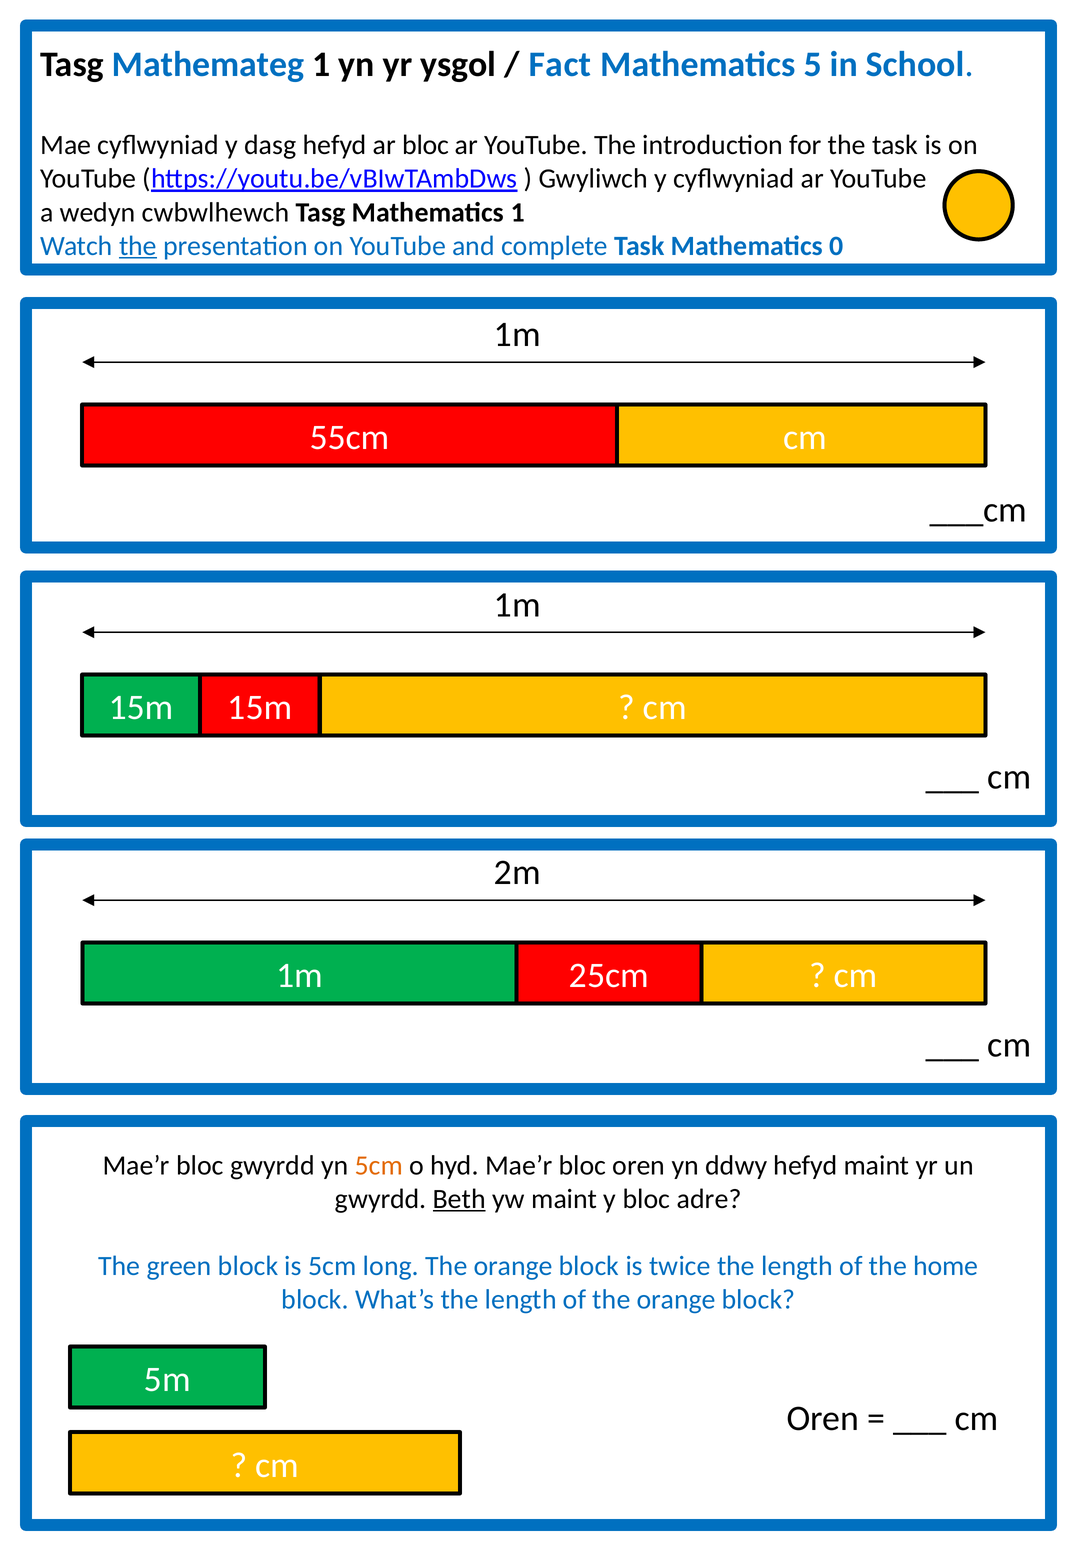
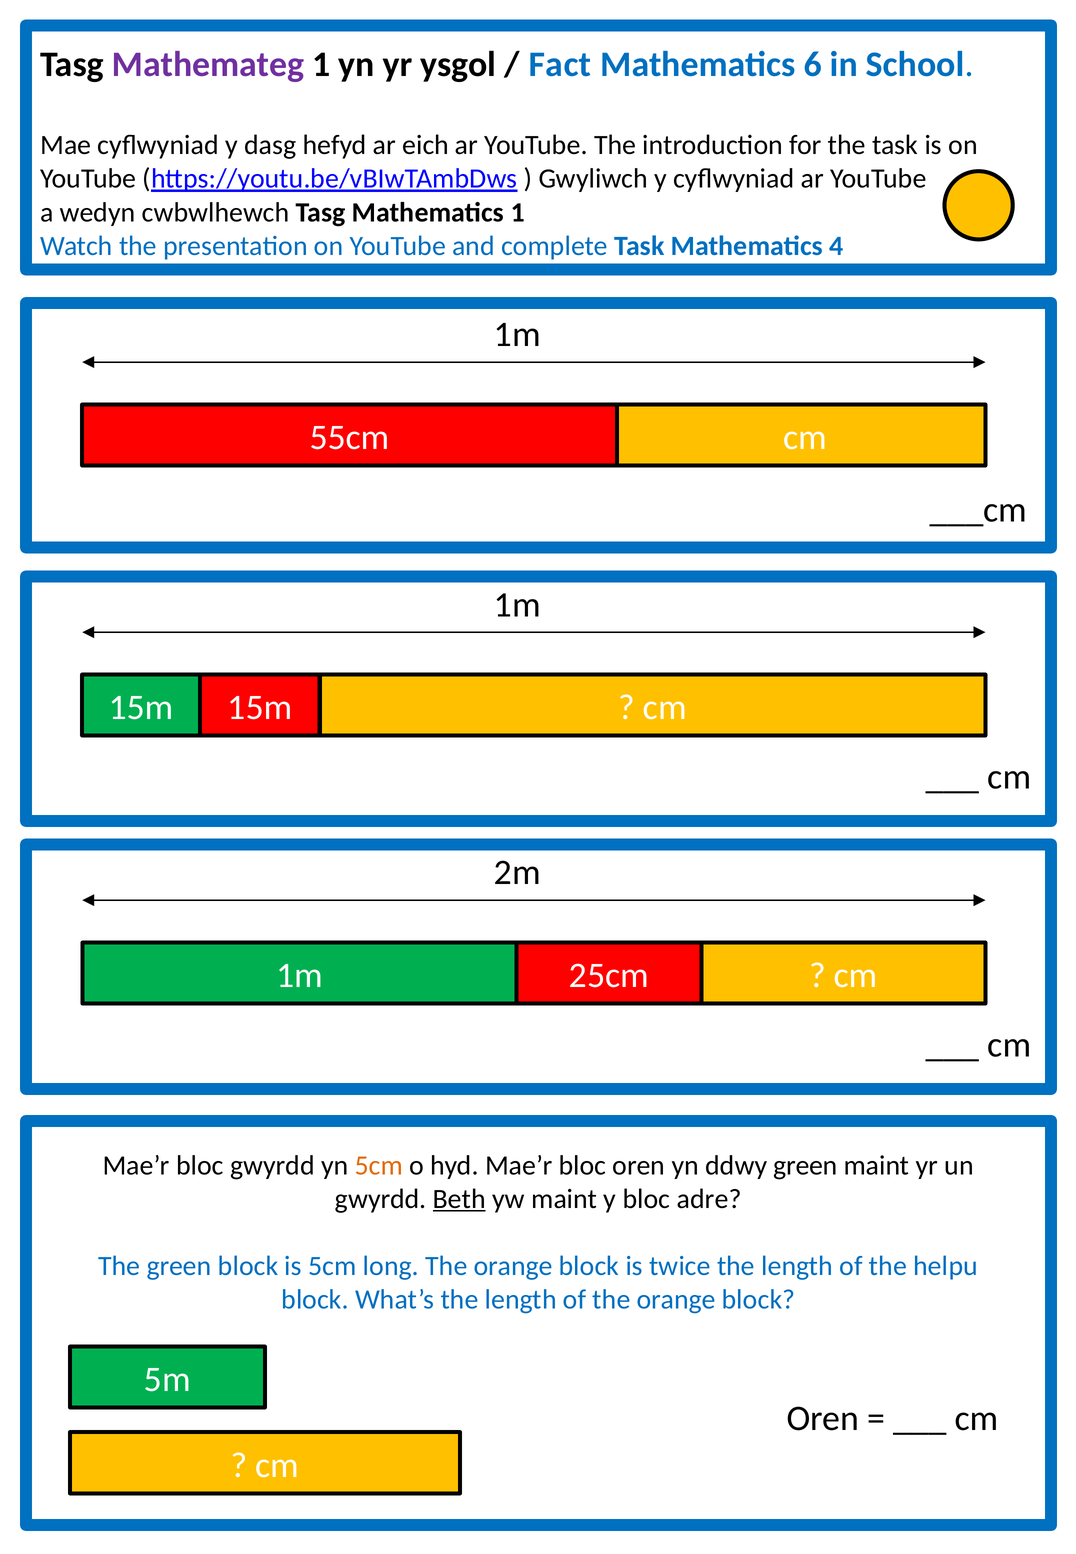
Mathemateg colour: blue -> purple (208, 64)
5: 5 -> 6 (813, 64)
ar bloc: bloc -> eich (426, 145)
the underline: present -> none (138, 246)
0: 0 -> 4 (836, 246)
ddwy hefyd: hefyd -> green (805, 1166)
home: home -> helpu (946, 1266)
